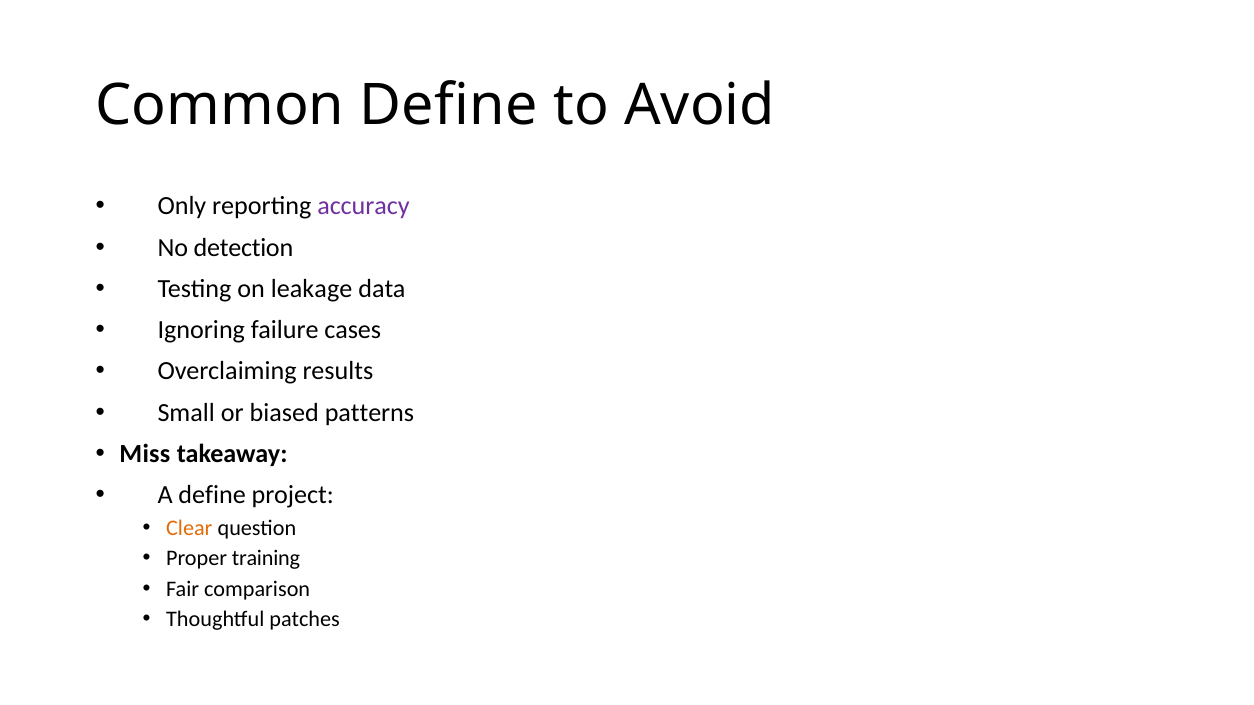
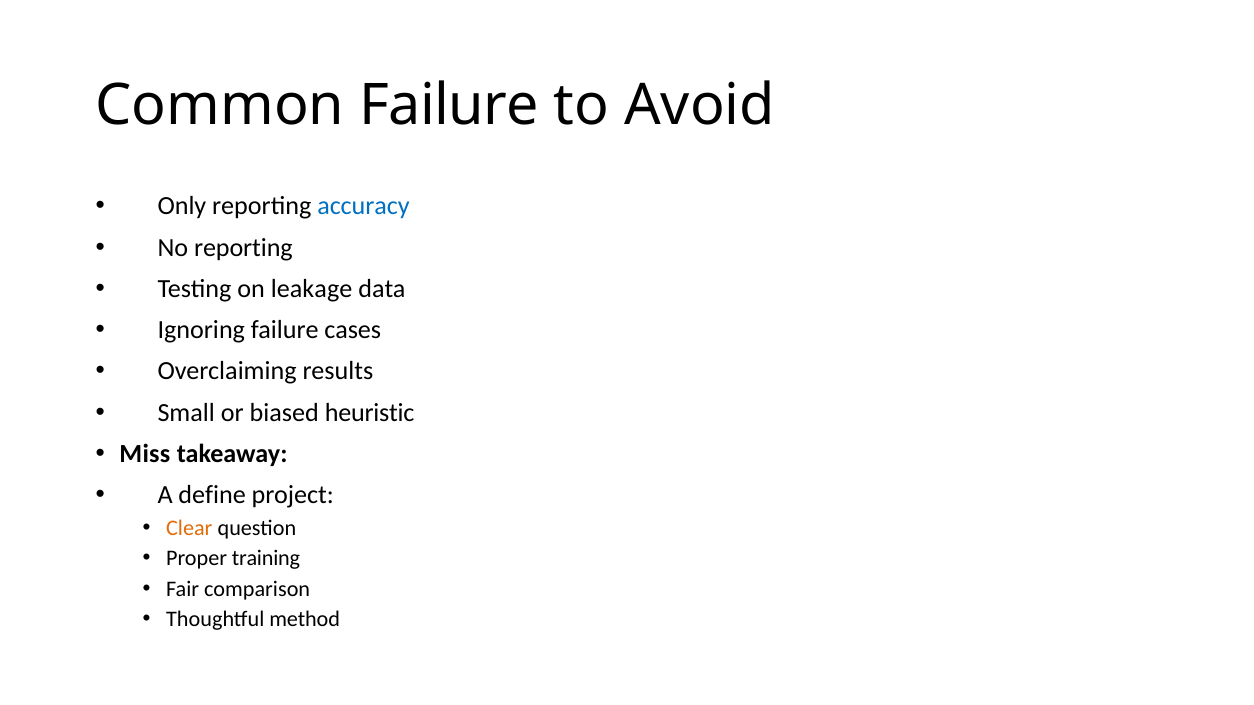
Common Define: Define -> Failure (449, 105)
accuracy colour: purple -> blue (363, 206)
detection: detection -> reporting (243, 248)
patterns: patterns -> heuristic (370, 413)
patches: patches -> method (305, 620)
